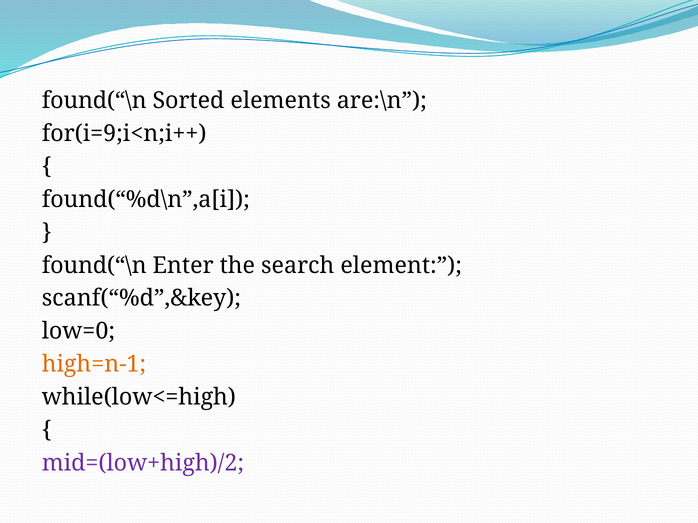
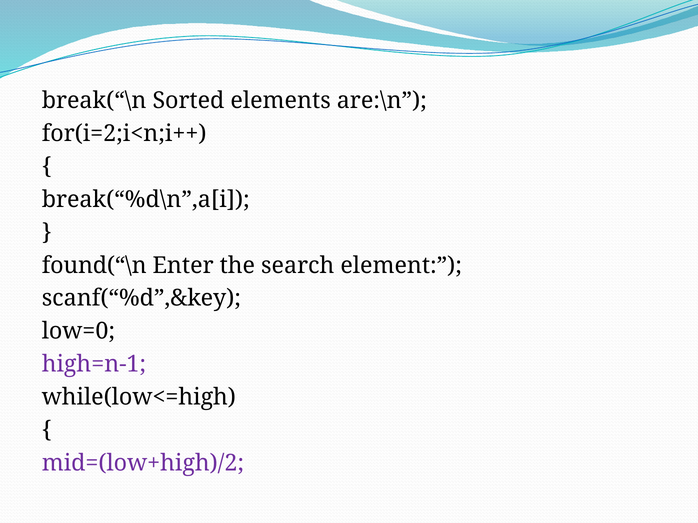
found(“\n: found(“\n -> break(“\n (94, 101)
for(i=9;i<n;i++: for(i=9;i<n;i++ -> for(i=2;i<n;i++ (124, 134)
found(“%d\n”,a[i: found(“%d\n”,a[i -> break(“%d\n”,a[i (146, 200)
high=n-1 colour: orange -> purple (94, 364)
